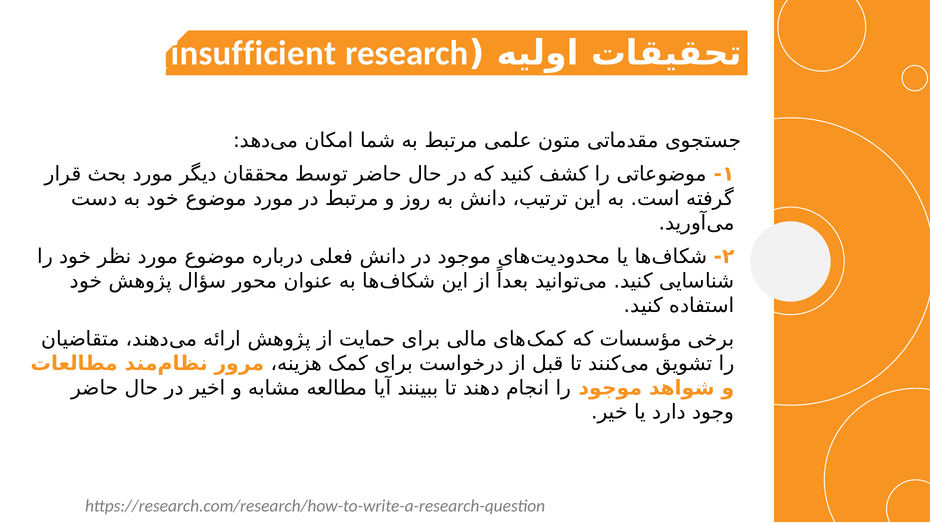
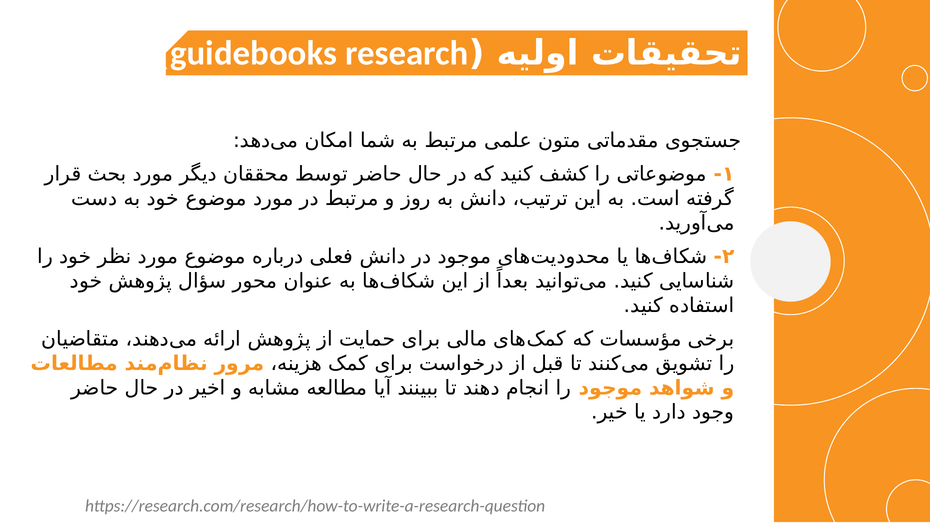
insufficient: insufficient -> guidebooks (254, 53)
